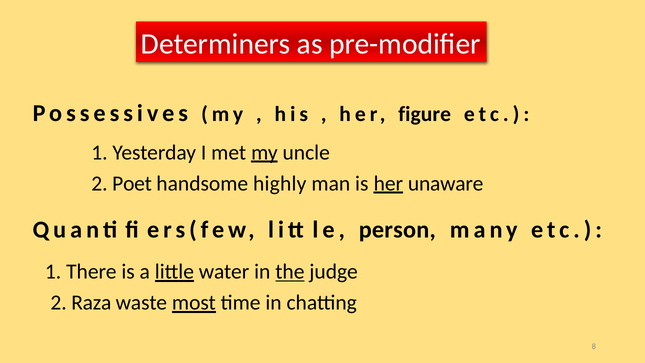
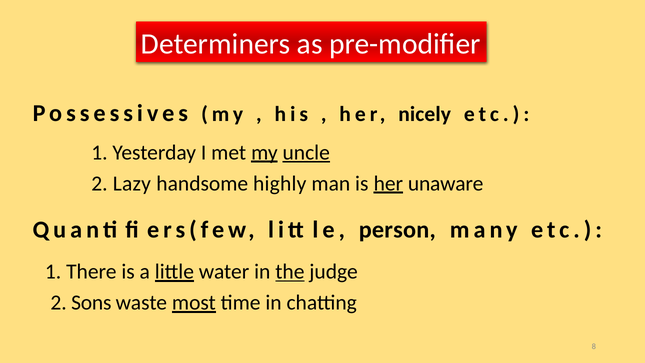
figure: figure -> nicely (425, 114)
uncle underline: none -> present (306, 152)
Poet: Poet -> Lazy (132, 183)
Raza: Raza -> Sons (91, 303)
